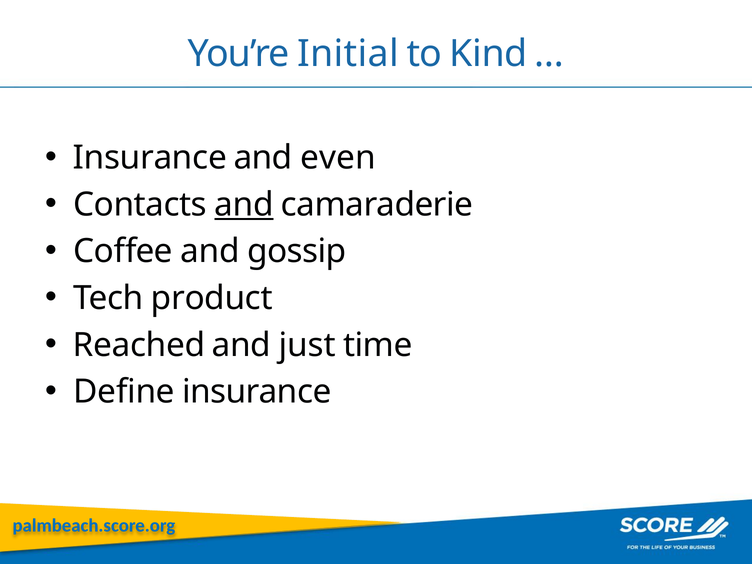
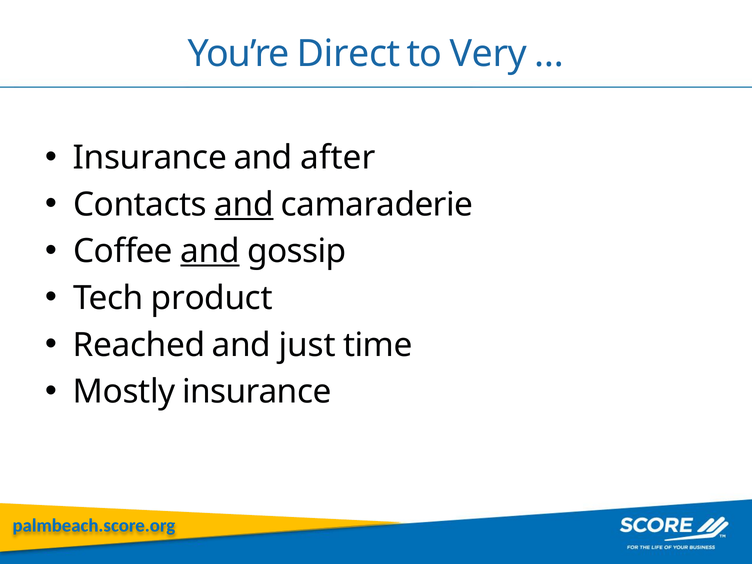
Initial: Initial -> Direct (348, 54)
Kind: Kind -> Very (488, 54)
even: even -> after (338, 158)
and underline: none -> present (210, 251)
Define: Define -> Mostly (124, 392)
